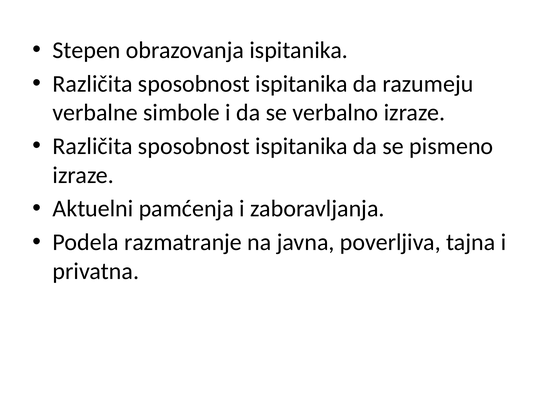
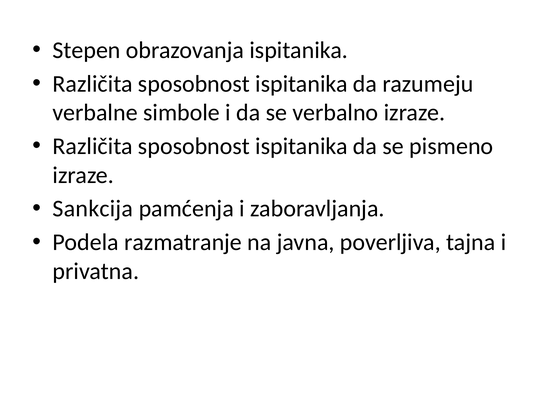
Aktuelni: Aktuelni -> Sankcija (93, 209)
